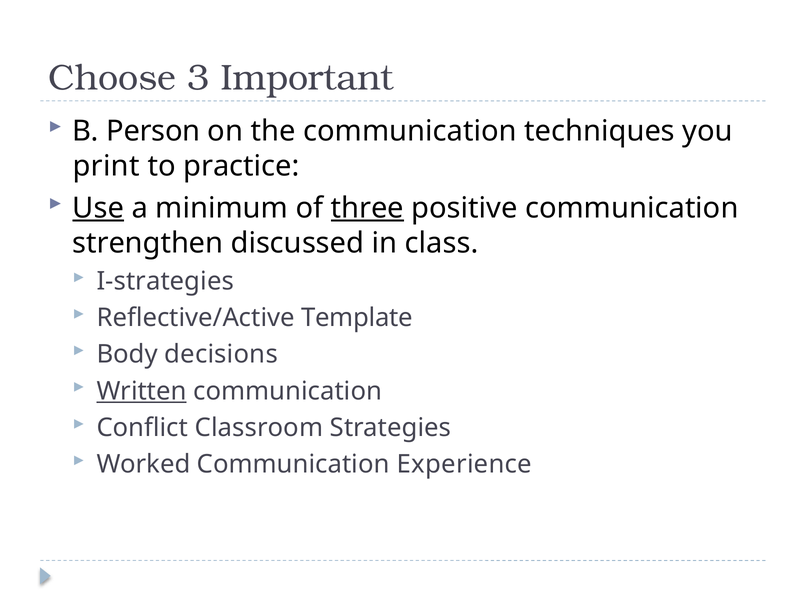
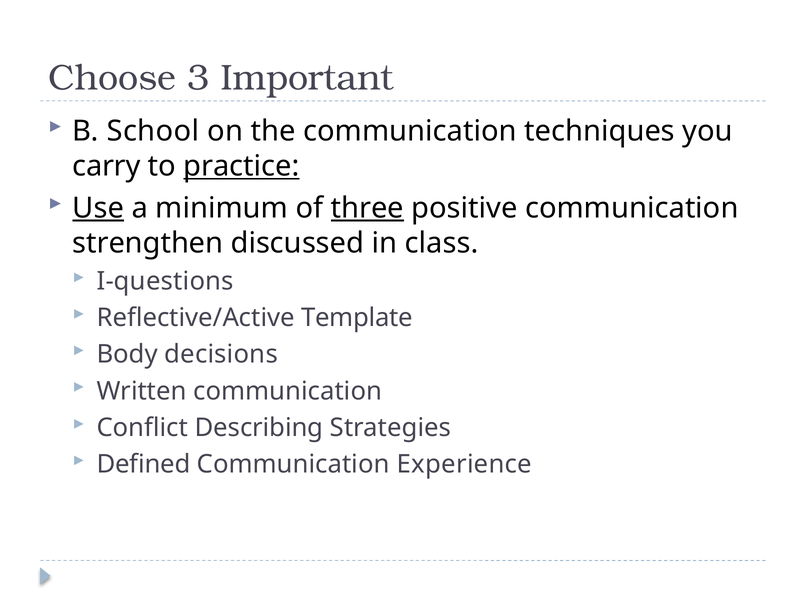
Person: Person -> School (153, 131)
print: print -> carry (106, 166)
practice underline: none -> present (241, 166)
I-strategies: I-strategies -> I-questions (165, 281)
Written underline: present -> none (142, 391)
Classroom: Classroom -> Describing (259, 427)
Worked: Worked -> Defined (144, 464)
